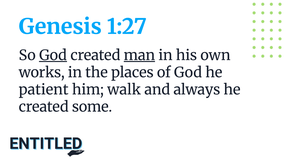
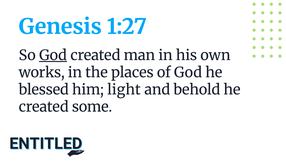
man underline: present -> none (139, 55)
patient: patient -> blessed (44, 90)
walk: walk -> light (124, 90)
always: always -> behold (197, 90)
